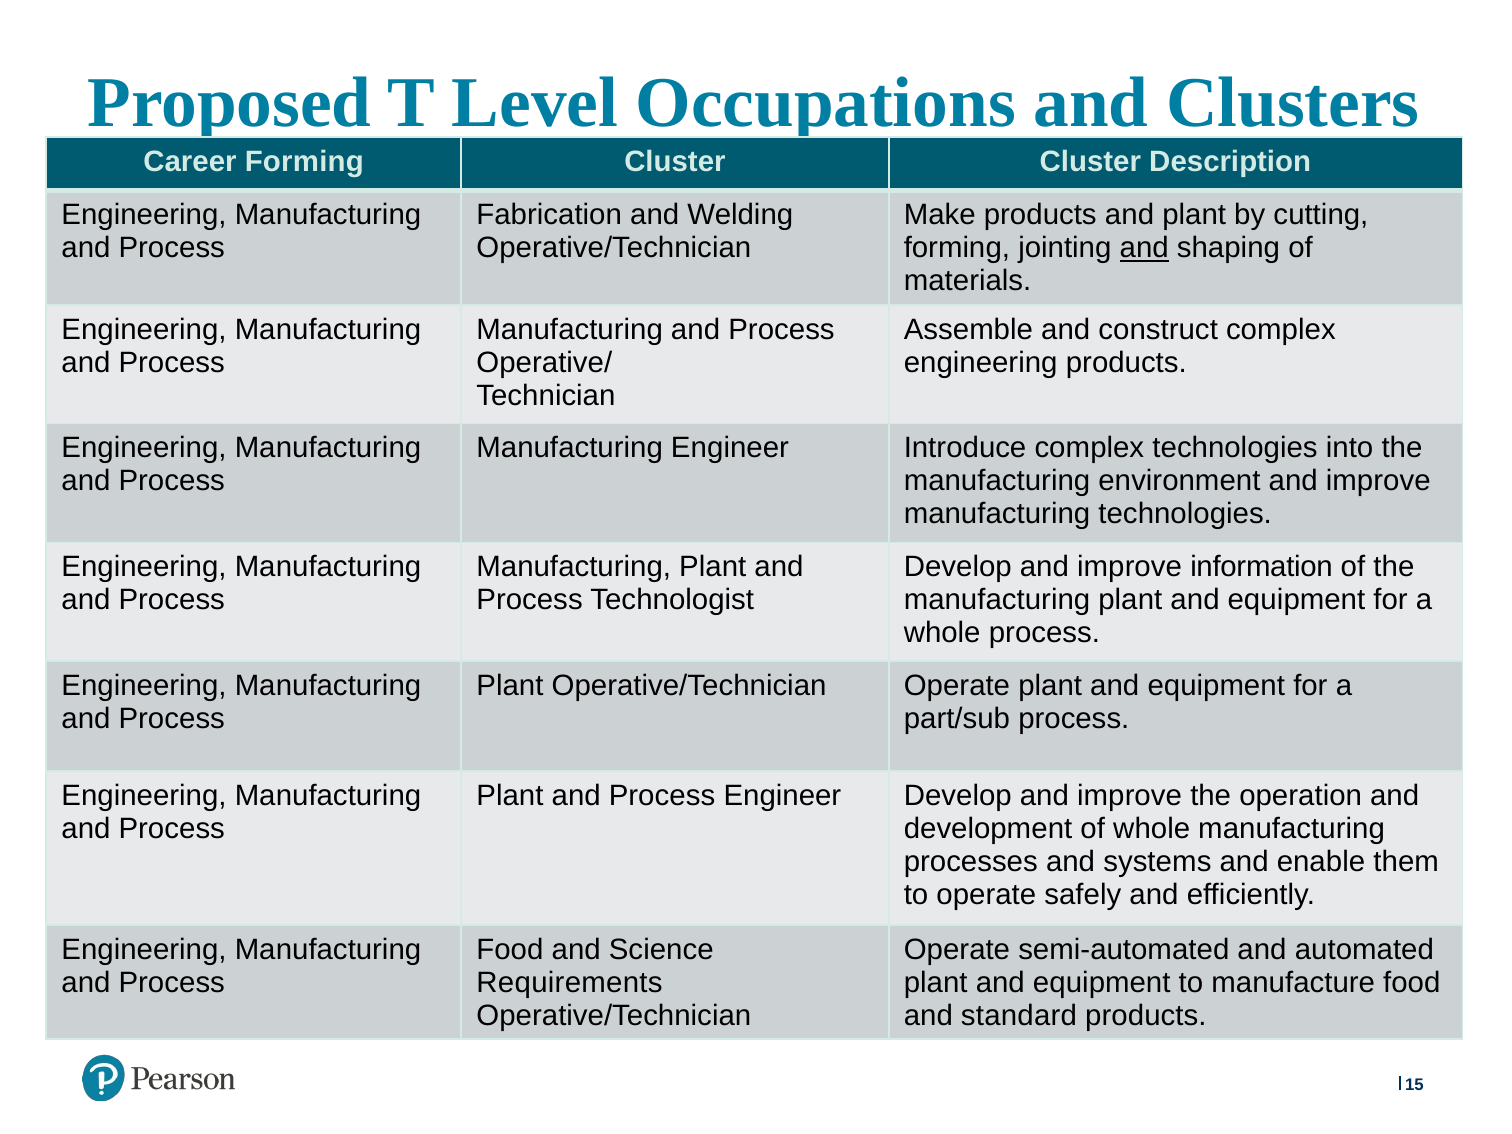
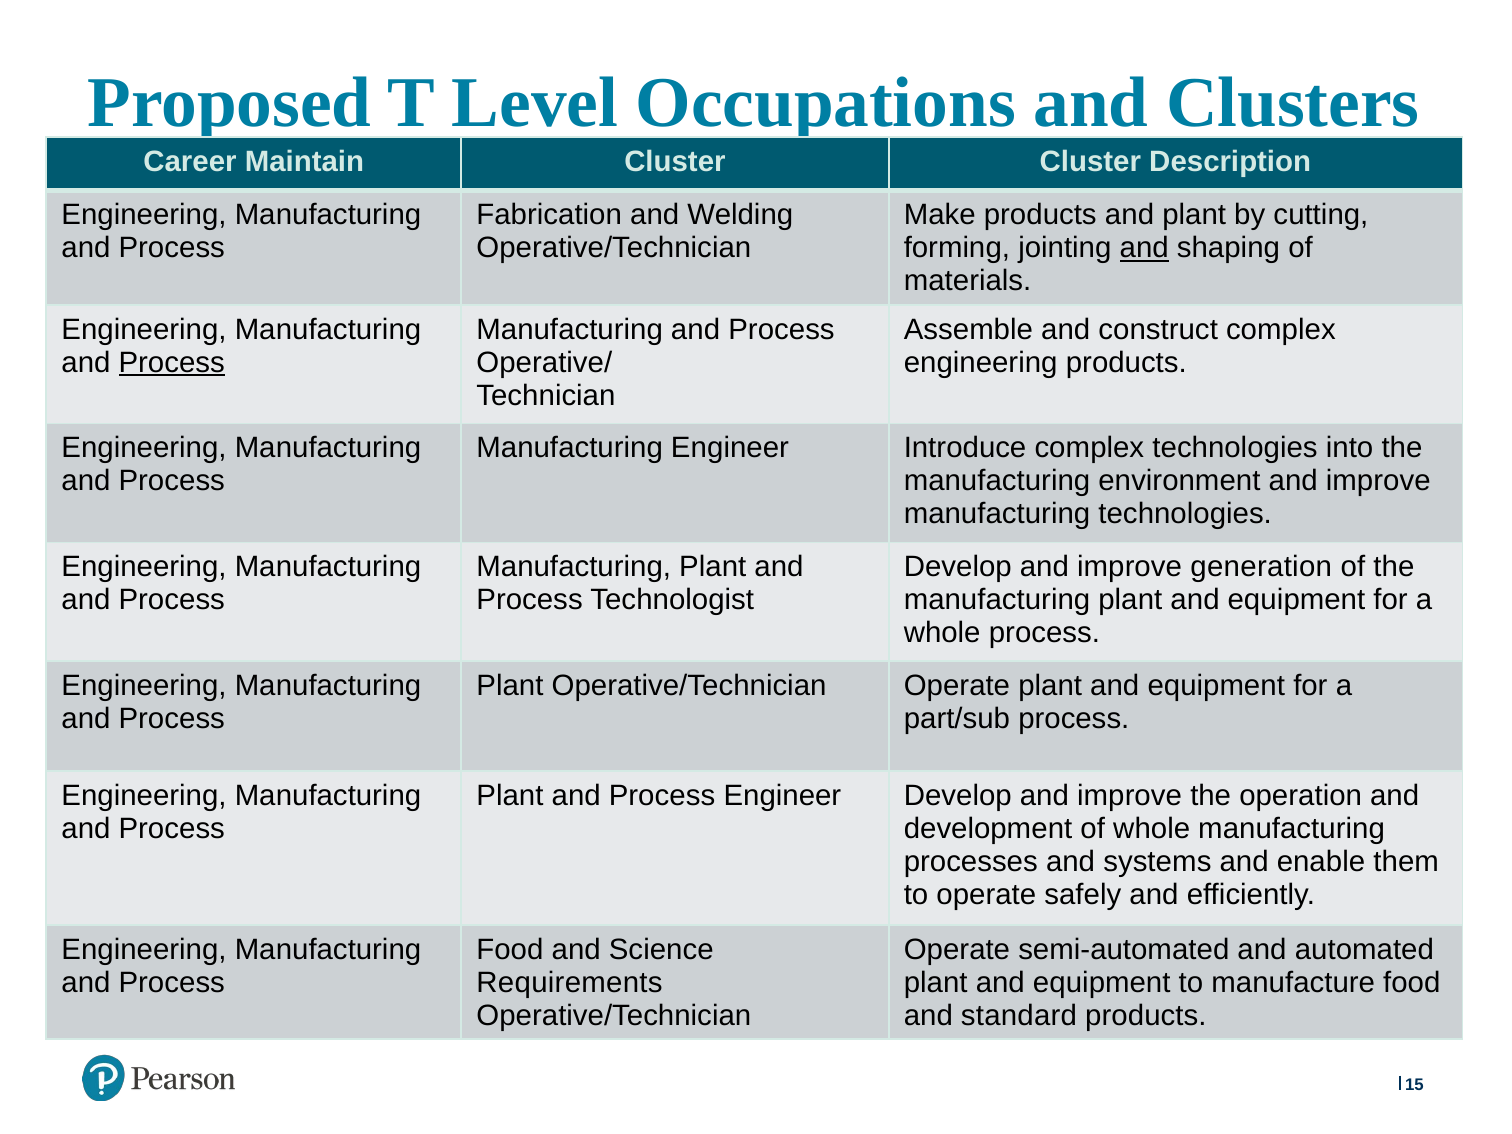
Career Forming: Forming -> Maintain (304, 162)
Process underline: none -> present (172, 362)
information: information -> generation (1261, 567)
